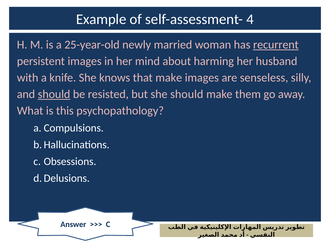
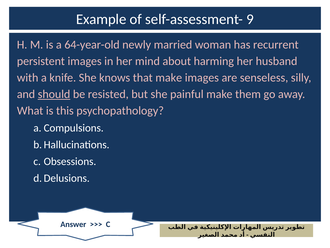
4: 4 -> 9 (250, 19)
25-year-old: 25-year-old -> 64-year-old (92, 45)
recurrent underline: present -> none (276, 45)
she should: should -> painful (187, 94)
